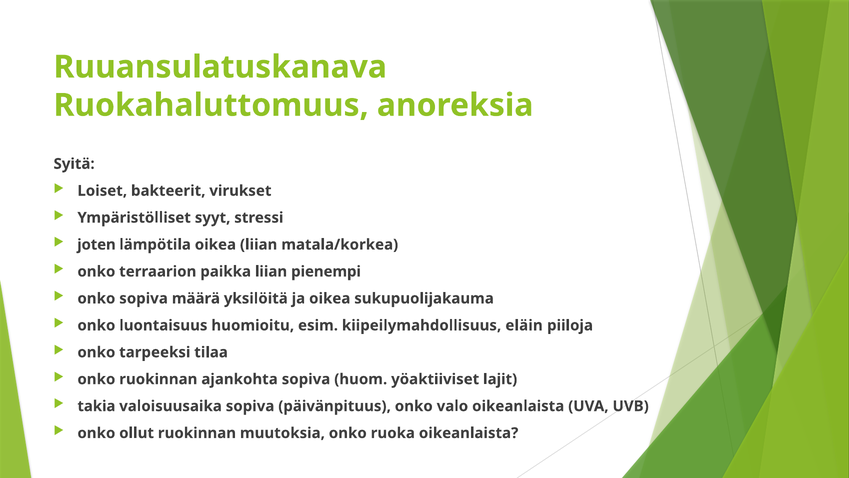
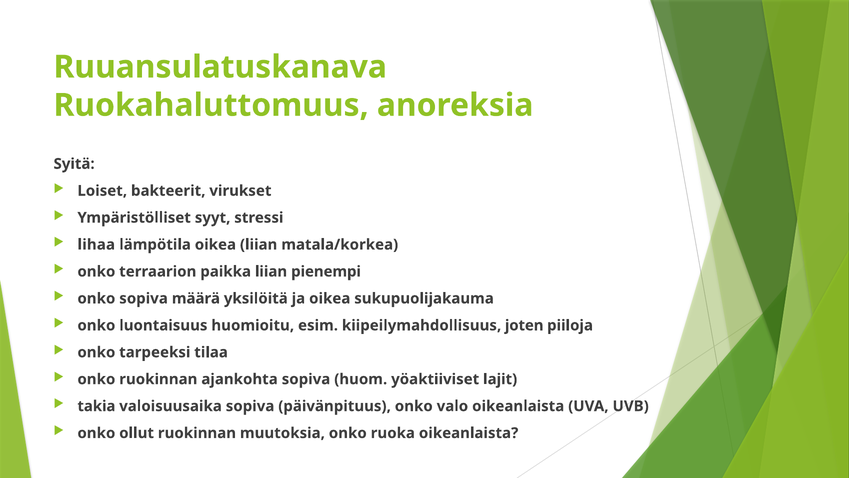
joten: joten -> lihaa (96, 244)
eläin: eläin -> joten (524, 325)
